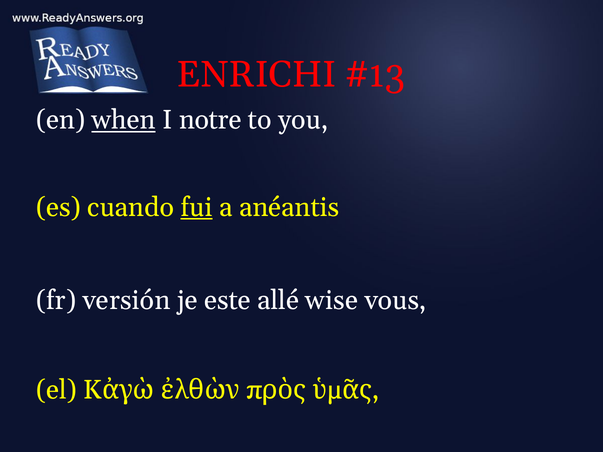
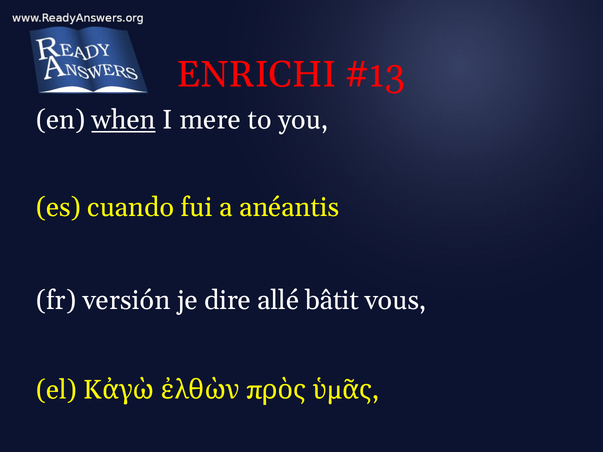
notre: notre -> mere (210, 120)
fui underline: present -> none (197, 208)
este: este -> dire (228, 300)
wise: wise -> bâtit (332, 300)
